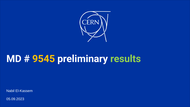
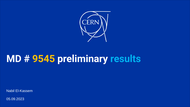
results colour: light green -> light blue (126, 59)
